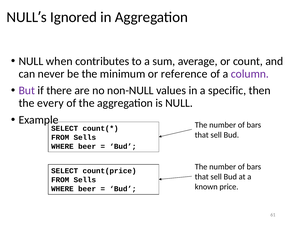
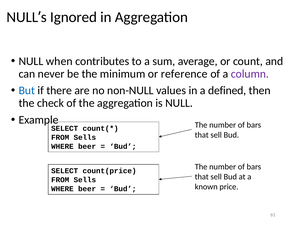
But colour: purple -> blue (27, 90)
specific: specific -> defined (227, 90)
every: every -> check (50, 103)
